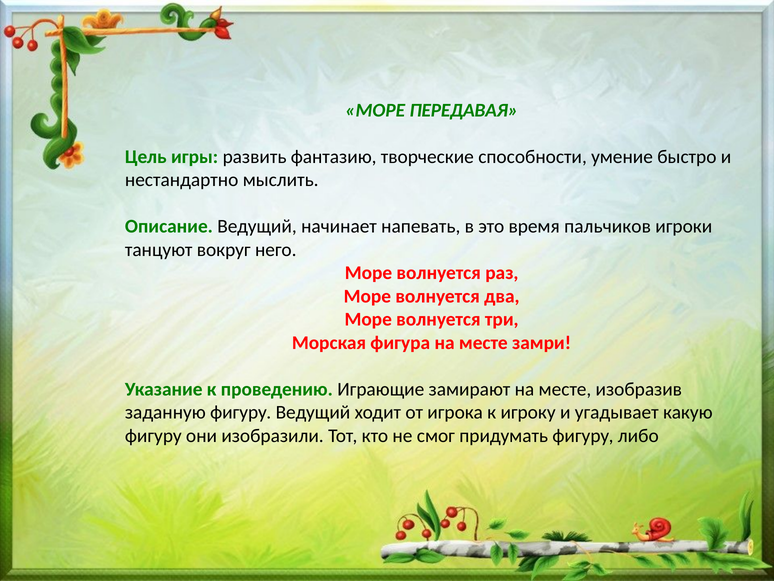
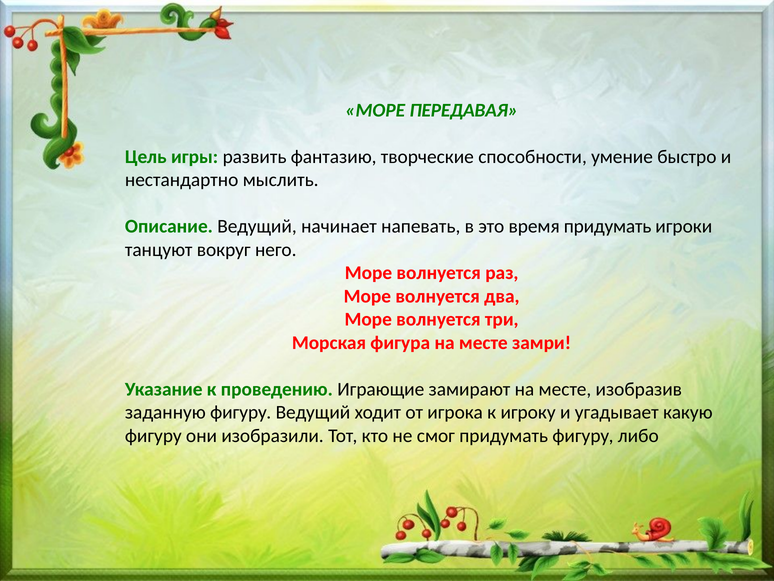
время пальчиков: пальчиков -> придумать (608, 226)
